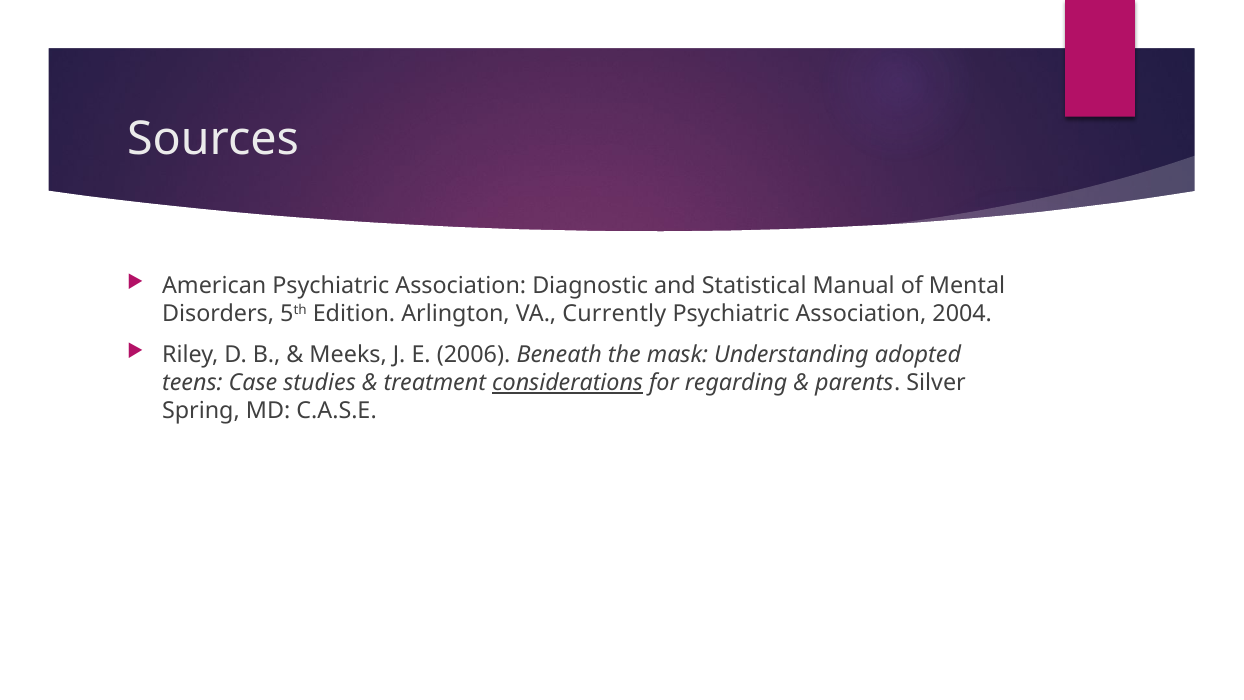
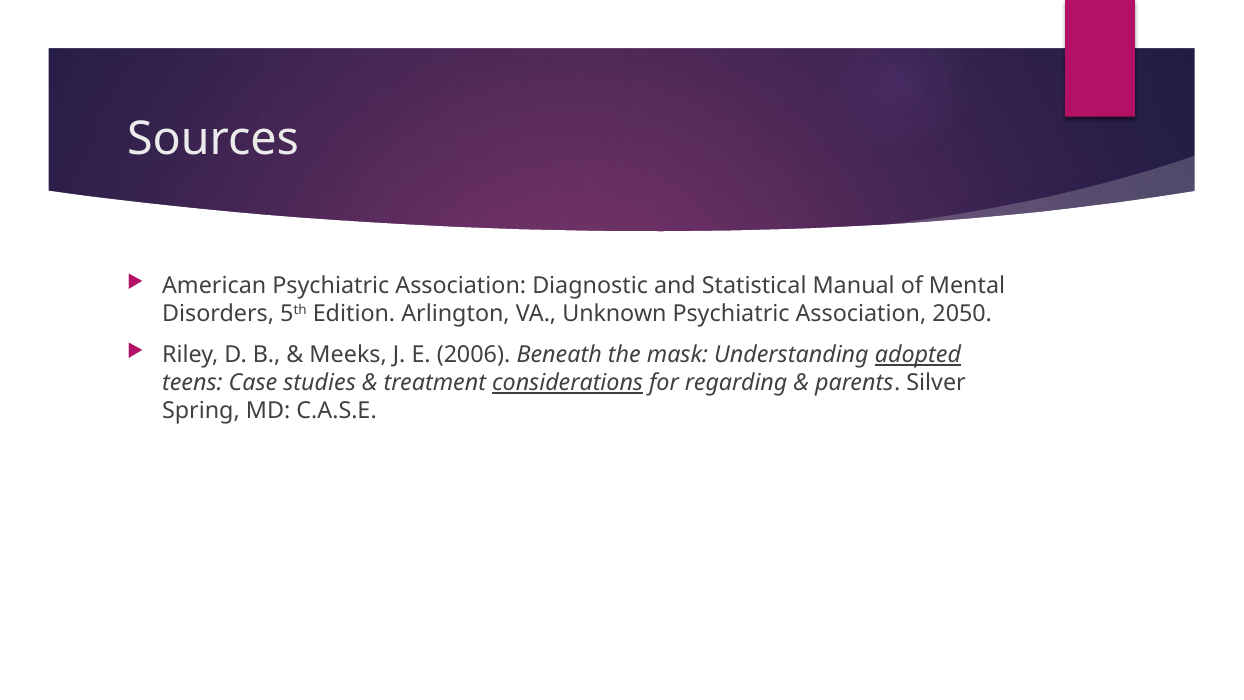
Currently: Currently -> Unknown (615, 314)
2004: 2004 -> 2050 (962, 314)
adopted underline: none -> present (918, 355)
